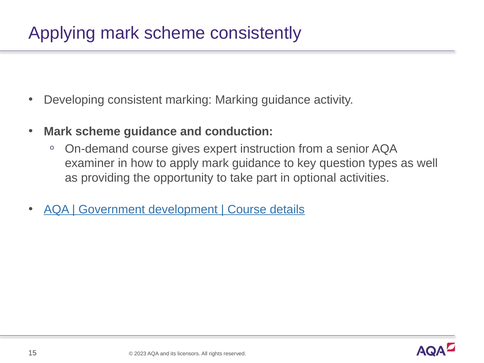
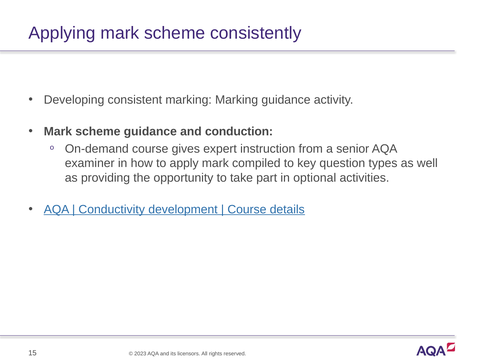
mark guidance: guidance -> compiled (256, 163)
Government: Government -> Conductivity (112, 209)
